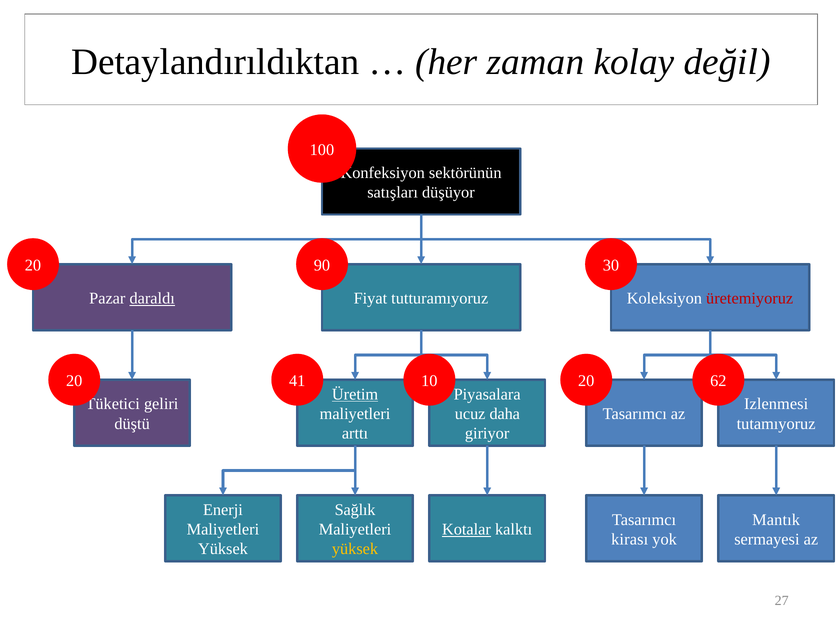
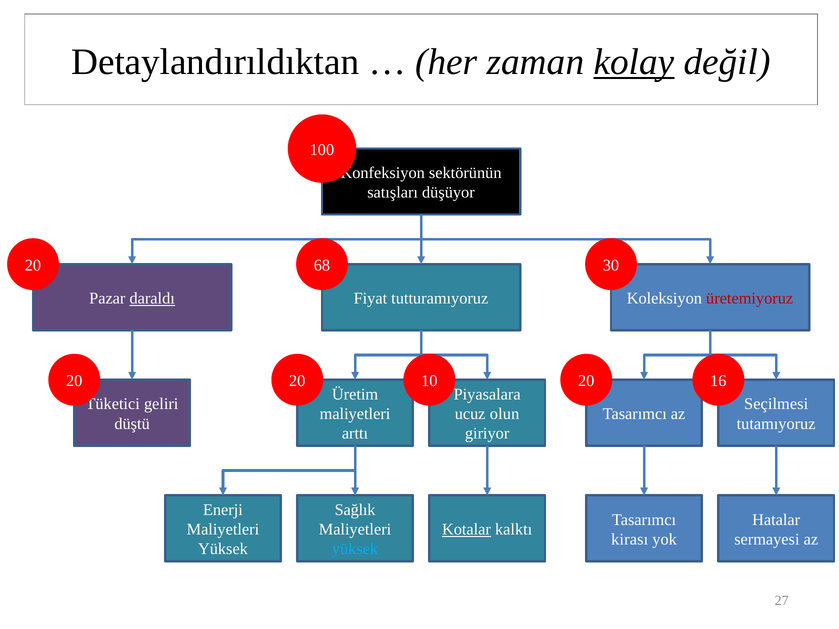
kolay underline: none -> present (634, 62)
90: 90 -> 68 (322, 265)
41: 41 -> 20 (297, 381)
62: 62 -> 16 (718, 381)
Üretim underline: present -> none (355, 394)
Izlenmesi: Izlenmesi -> Seçilmesi (776, 404)
daha: daha -> olun (505, 414)
Mantık: Mantık -> Hatalar (776, 520)
yüksek colour: yellow -> light blue (355, 549)
